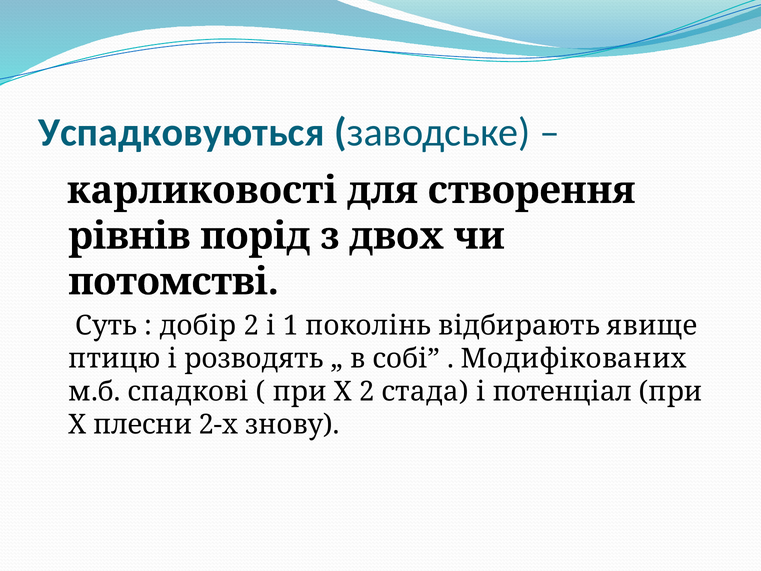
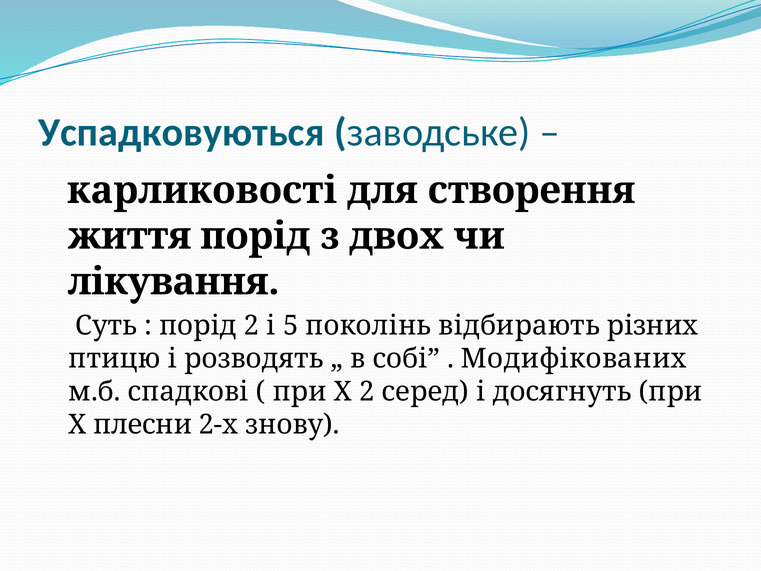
рівнів: рівнів -> життя (130, 236)
потомстві: потомстві -> лікування (174, 282)
добір: добір -> порід (198, 326)
1: 1 -> 5 (291, 326)
явище: явище -> різних (653, 326)
стада: стада -> серед (425, 392)
потенціал: потенціал -> досягнуть (562, 392)
